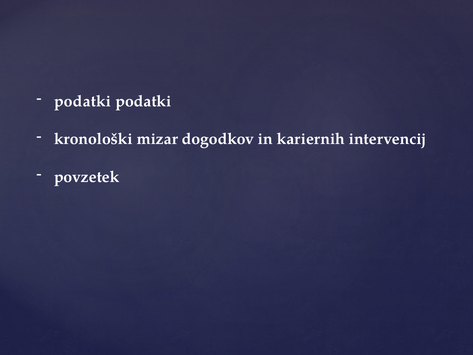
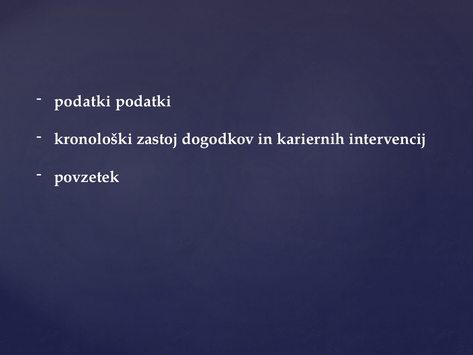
mizar: mizar -> zastoj (157, 139)
